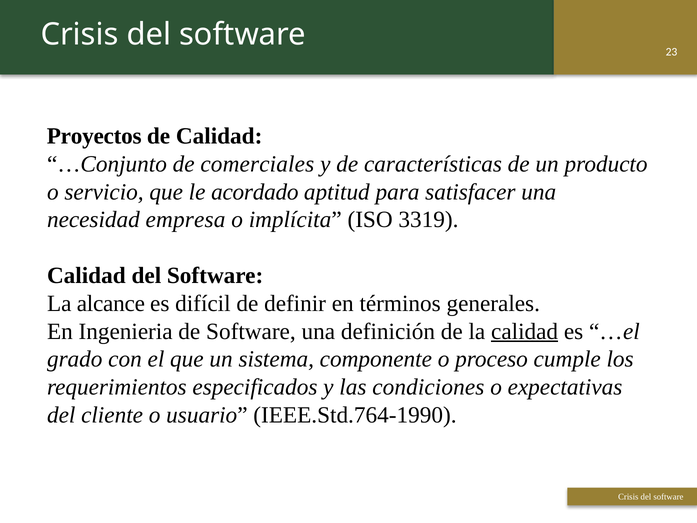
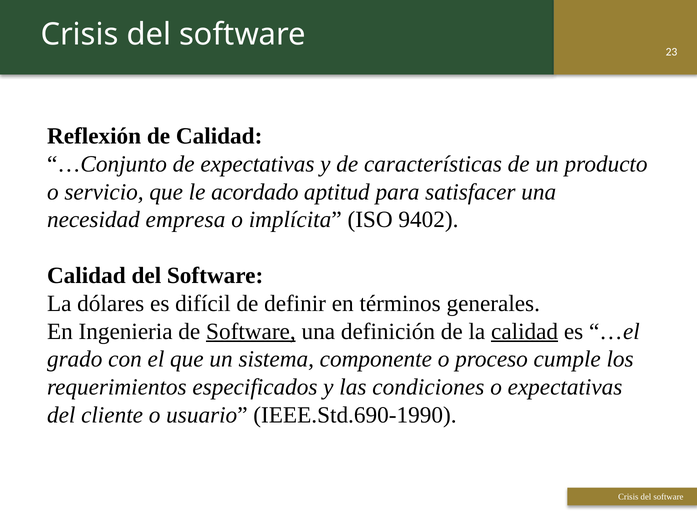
Proyectos: Proyectos -> Reflexión (94, 136)
de comerciales: comerciales -> expectativas (257, 164)
3319: 3319 -> 9402 (429, 220)
alcance: alcance -> dólares (111, 303)
Software underline: none -> present (251, 331)
IEEE.Std.764-1990: IEEE.Std.764-1990 -> IEEE.Std.690-1990 (355, 415)
